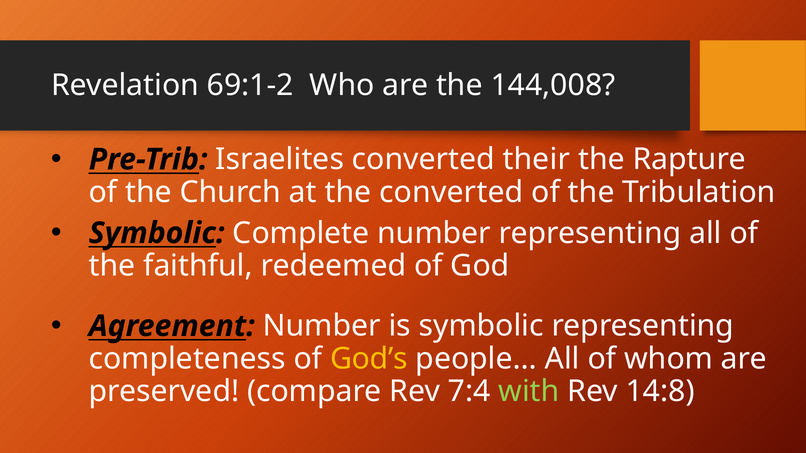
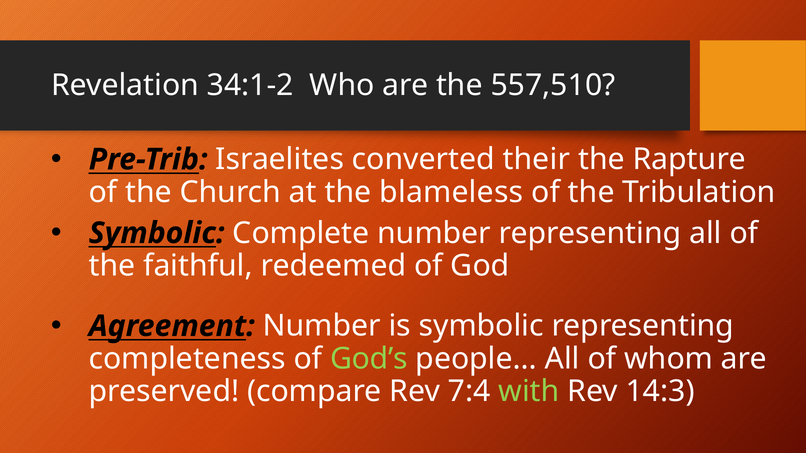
69:1-2: 69:1-2 -> 34:1-2 (250, 85)
144,008: 144,008 -> 557,510 (553, 85)
the converted: converted -> blameless (451, 192)
God’s colour: yellow -> light green (369, 359)
14:8: 14:8 -> 14:3 (660, 392)
